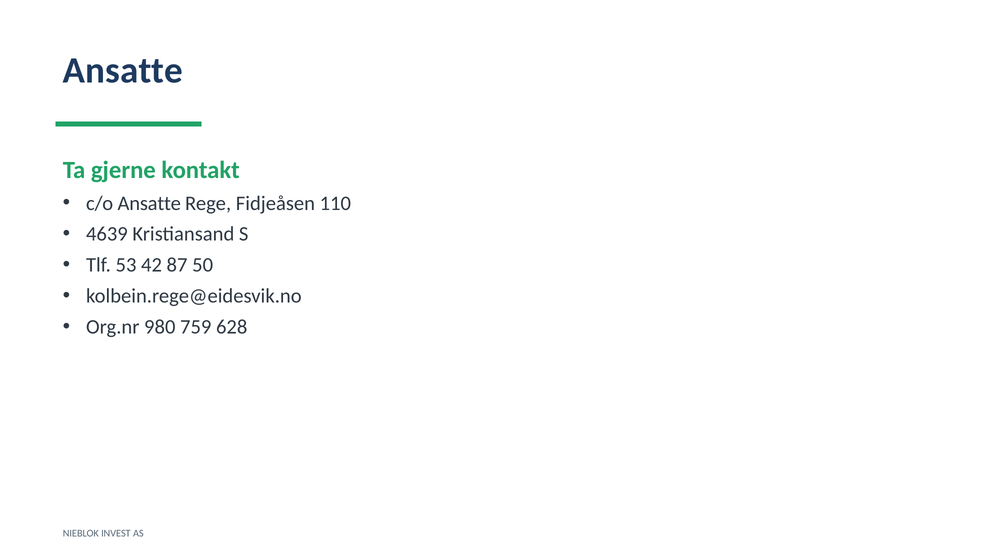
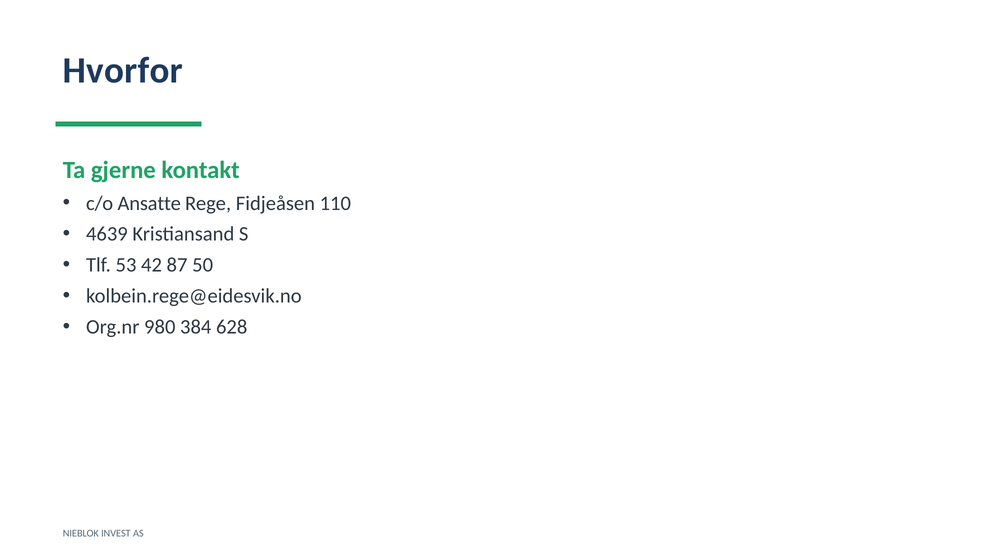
Ansatte: Ansatte -> Hvorfor (123, 71)
759: 759 -> 384 (196, 327)
